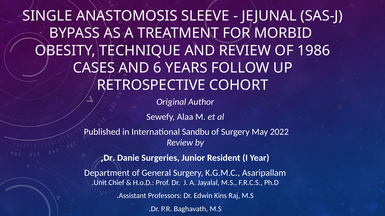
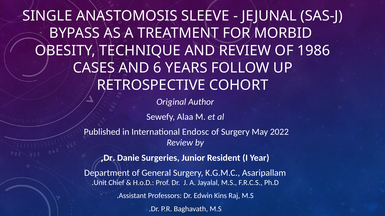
Sandbu: Sandbu -> Endosc (196, 132)
